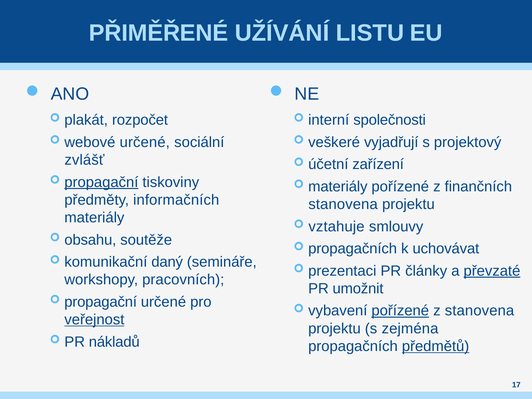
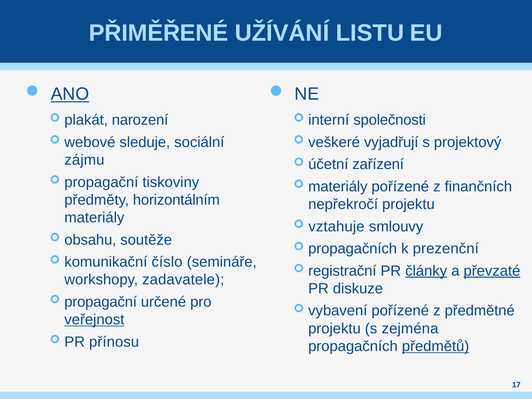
ANO underline: none -> present (70, 94)
rozpočet: rozpočet -> narození (140, 120)
webové určené: určené -> sleduje (145, 142)
zvlášť: zvlášť -> zájmu (84, 160)
propagační underline: present -> none (101, 182)
informačních: informačních -> horizontálním (176, 200)
stanovena: stanovena -> nepřekročí (343, 204)
uchovávat: uchovávat -> prezenční (446, 249)
daný: daný -> číslo (167, 262)
prezentaci: prezentaci -> registrační (342, 271)
články underline: none -> present (426, 271)
pracovních: pracovních -> zadavatele (183, 280)
umožnit: umožnit -> diskuze (358, 289)
pořízené underline: present -> none (400, 311)
z stanovena: stanovena -> předmětné (480, 311)
nákladů: nákladů -> přínosu (114, 342)
